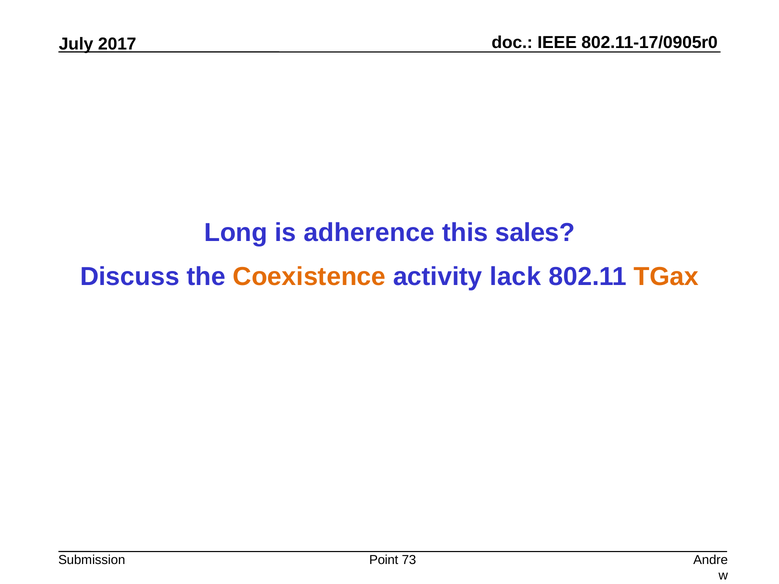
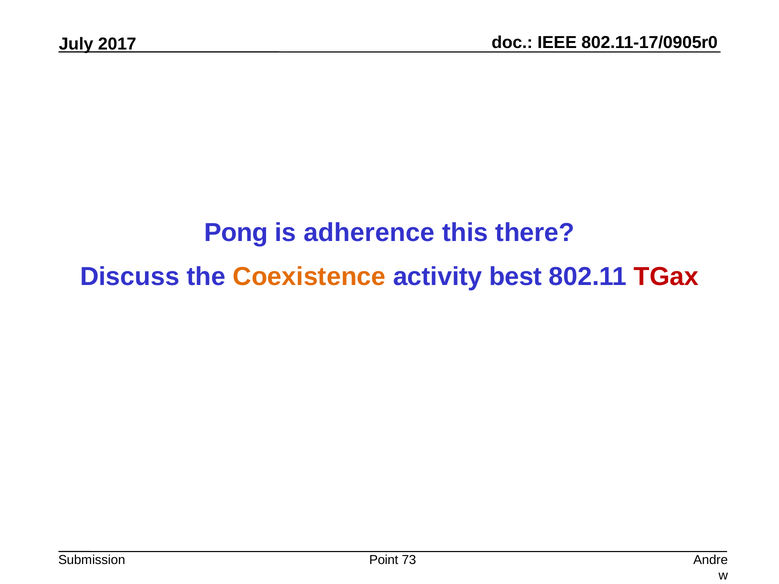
Long: Long -> Pong (236, 233)
sales: sales -> there (535, 233)
lack: lack -> best (516, 277)
TGax colour: orange -> red (666, 277)
